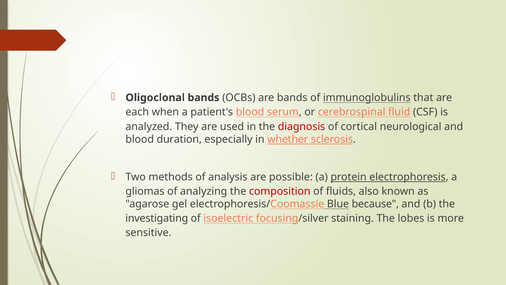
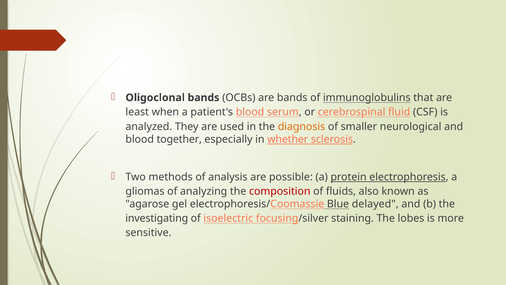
each: each -> least (137, 112)
diagnosis colour: red -> orange (302, 126)
cortical: cortical -> smaller (359, 126)
duration: duration -> together (179, 139)
because: because -> delayed (375, 204)
